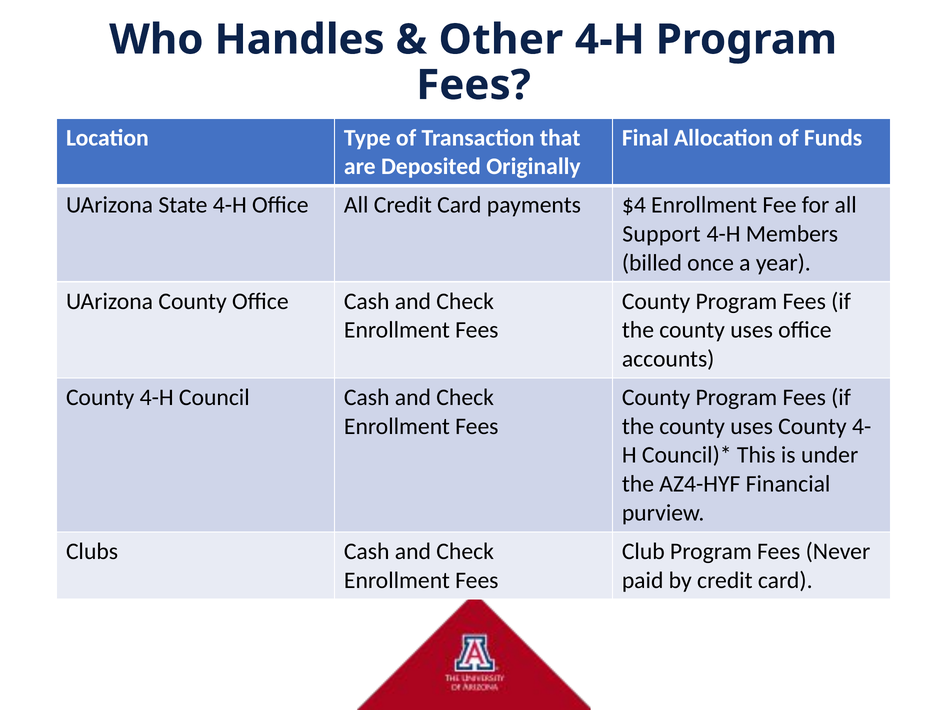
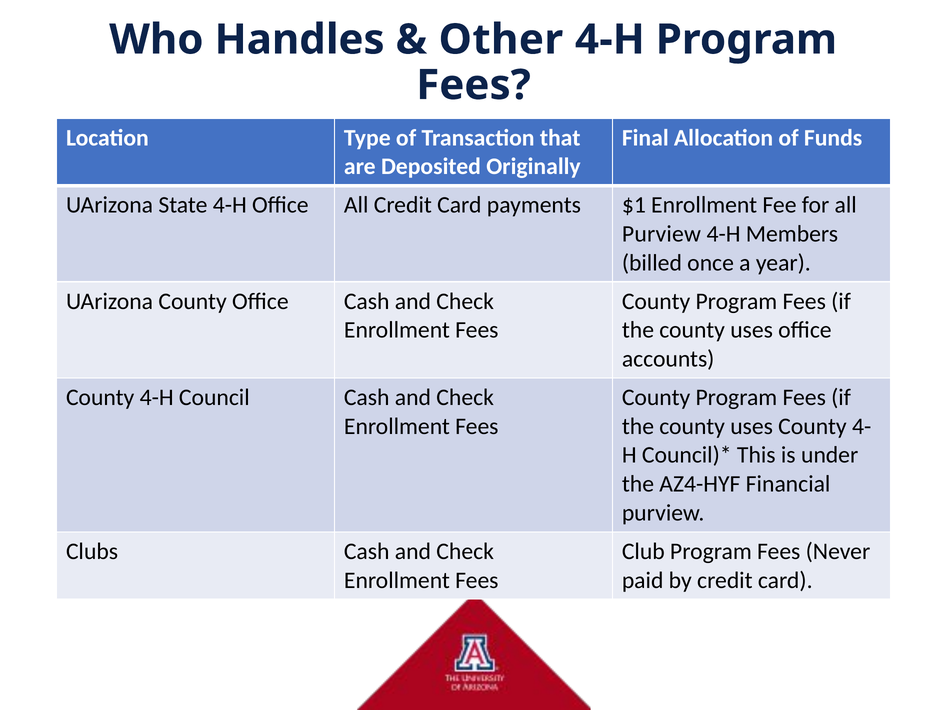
$4: $4 -> $1 (634, 205)
Support: Support -> Purview (661, 234)
